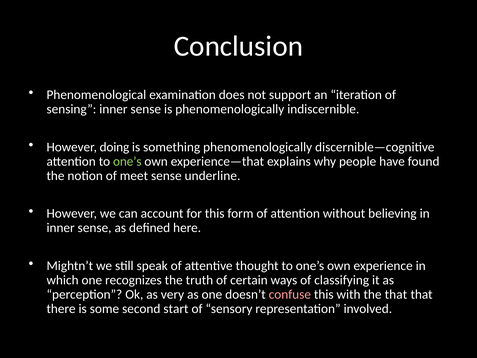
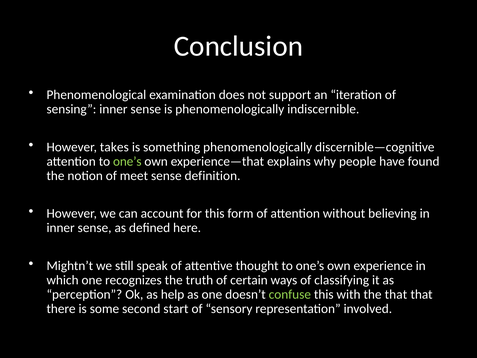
doing: doing -> takes (114, 147)
underline: underline -> definition (213, 176)
very: very -> help (173, 294)
confuse colour: pink -> light green (290, 294)
